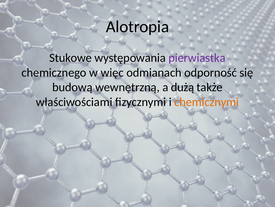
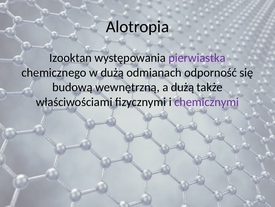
Stukowe: Stukowe -> Izooktan (71, 58)
w więc: więc -> dużą (112, 72)
chemicznymi colour: orange -> purple (207, 102)
